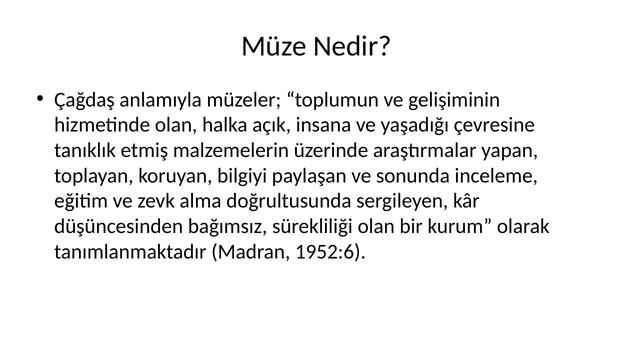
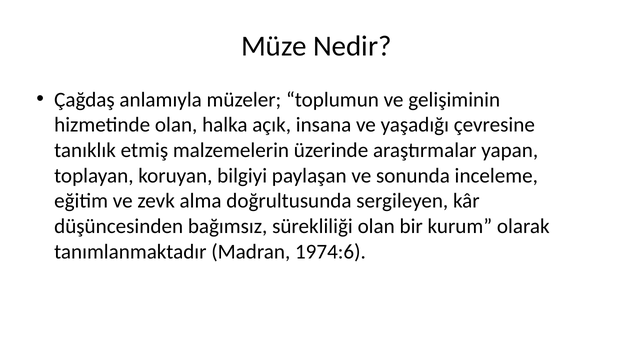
1952:6: 1952:6 -> 1974:6 (330, 252)
